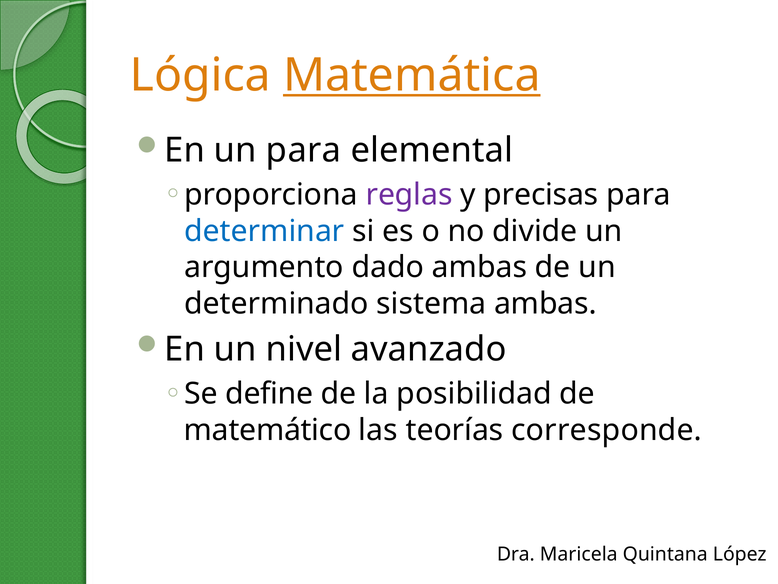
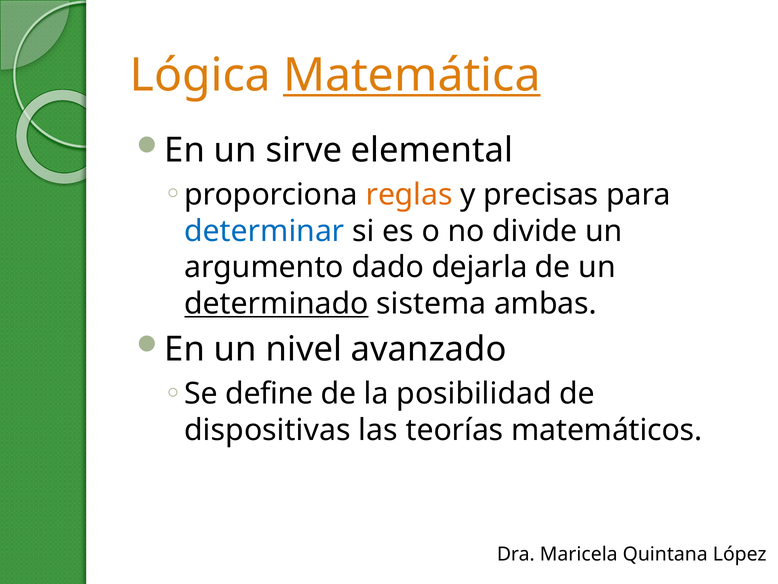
un para: para -> sirve (304, 150)
reglas colour: purple -> orange (409, 195)
dado ambas: ambas -> dejarla (480, 267)
determinado underline: none -> present (277, 303)
matemático: matemático -> dispositivas (267, 430)
corresponde: corresponde -> matemáticos (607, 430)
